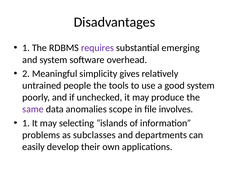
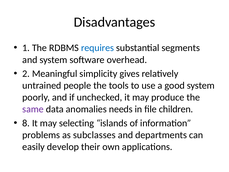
requires colour: purple -> blue (97, 48)
emerging: emerging -> segments (181, 48)
scope: scope -> needs (121, 109)
involves: involves -> children (176, 109)
1: 1 -> 8 (26, 123)
